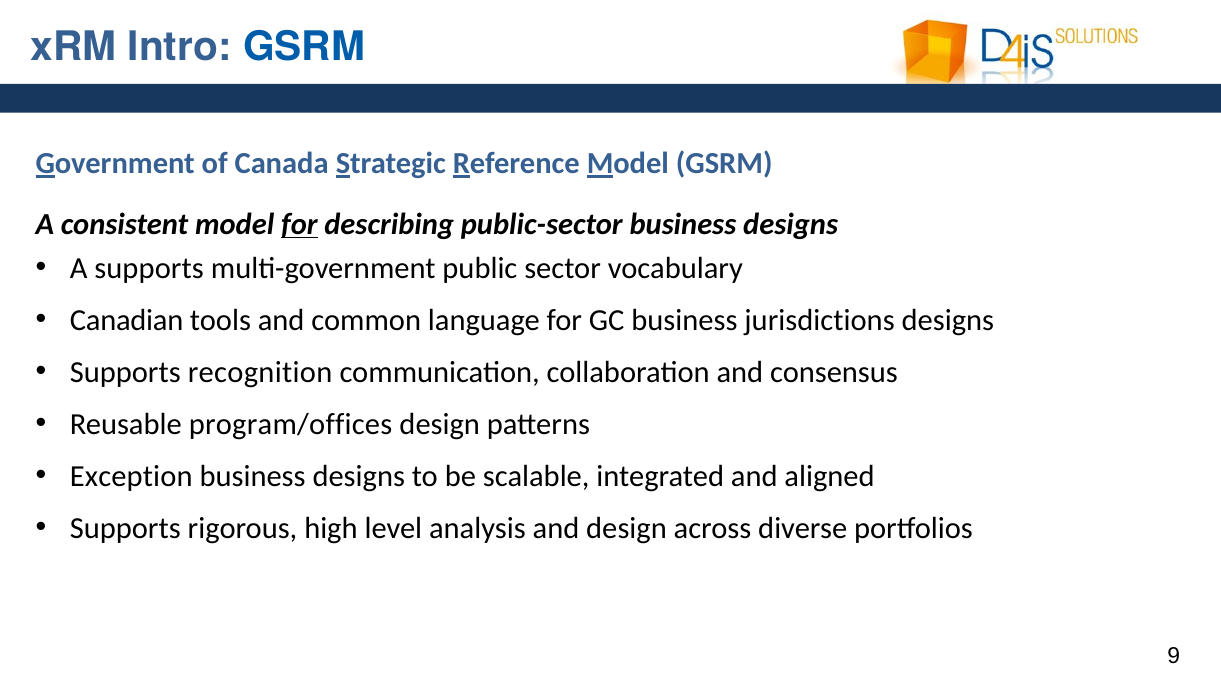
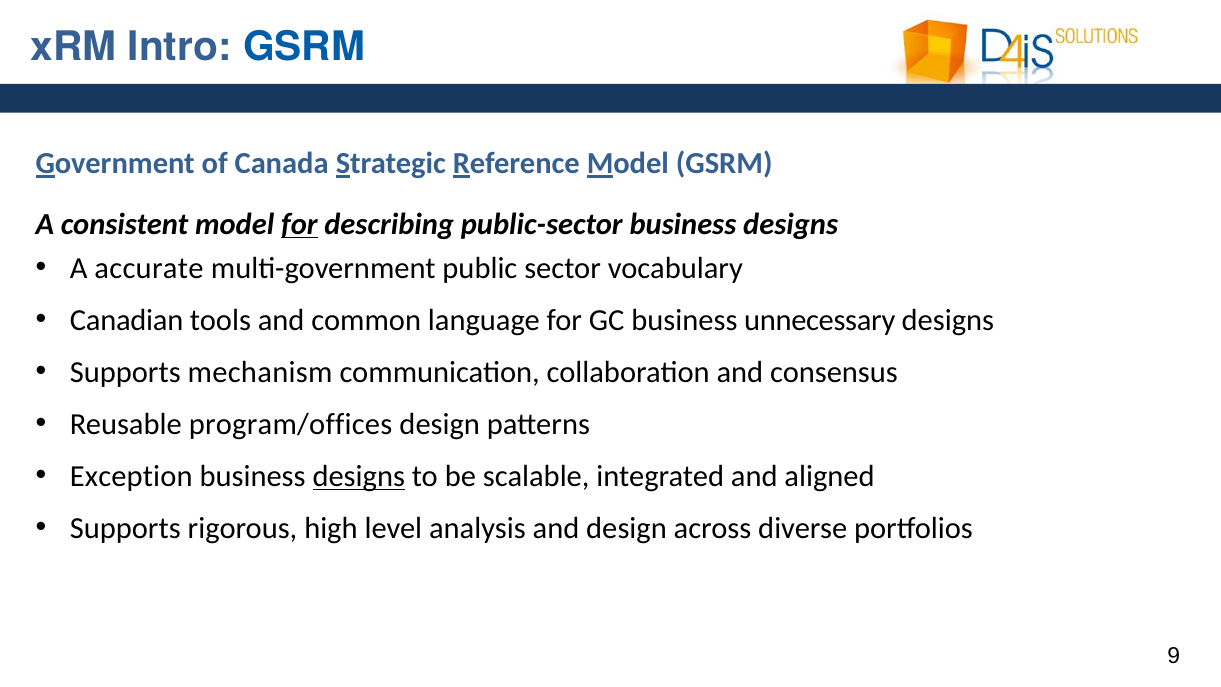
A supports: supports -> accurate (149, 269)
jurisdictions: jurisdictions -> unnecessary (820, 320)
recognition: recognition -> mechanism (260, 372)
designs underline: none -> present (359, 476)
